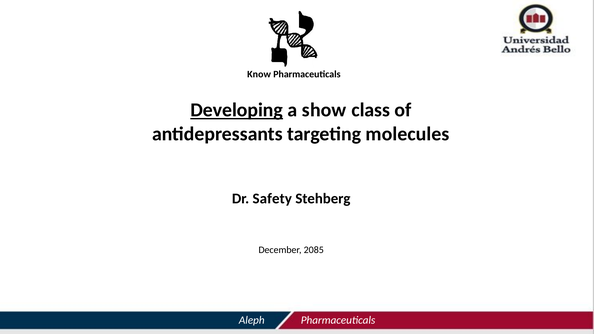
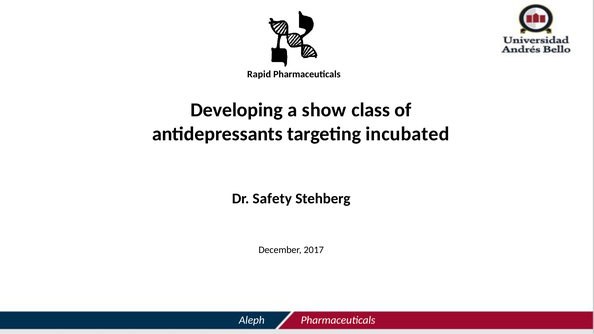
Know: Know -> Rapid (259, 74)
Developing underline: present -> none (237, 110)
molecules: molecules -> incubated (407, 134)
2085: 2085 -> 2017 (314, 250)
